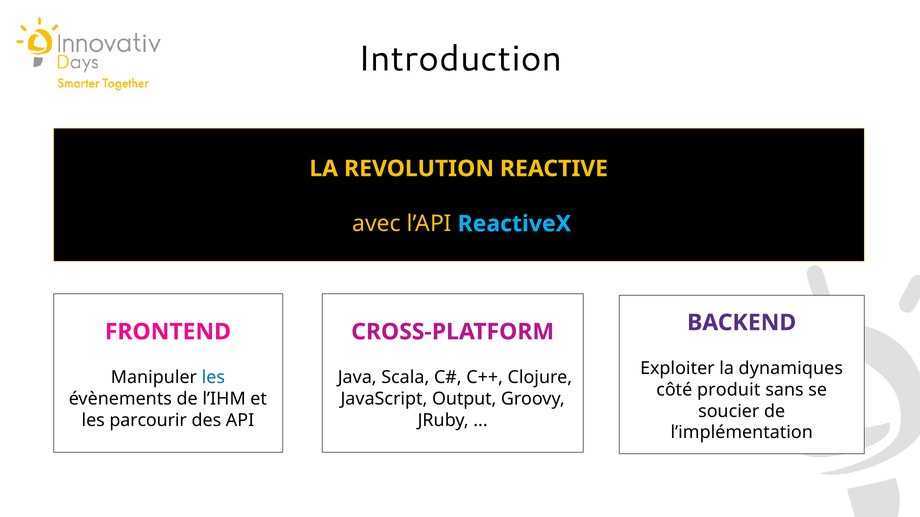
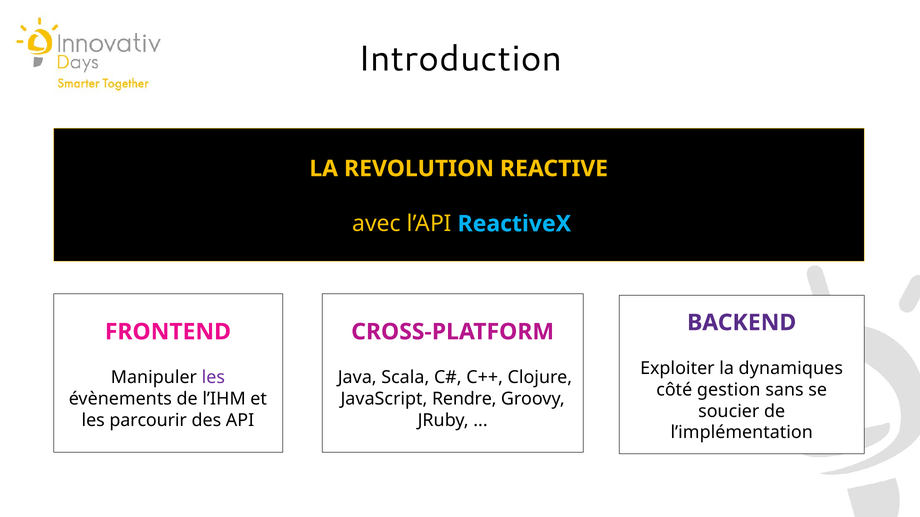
les colour: blue -> purple (213, 378)
produit: produit -> gestion (729, 390)
Output: Output -> Rendre (464, 399)
